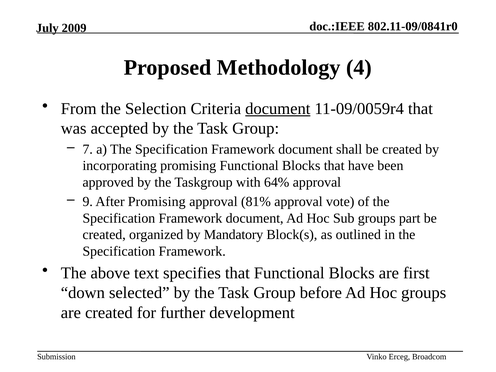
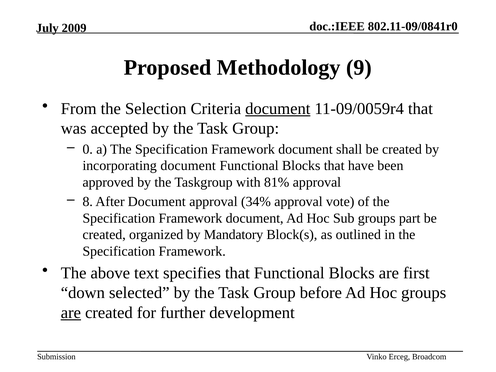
4: 4 -> 9 (359, 68)
7: 7 -> 0 (88, 149)
incorporating promising: promising -> document (188, 166)
64%: 64% -> 81% (277, 182)
9: 9 -> 8 (88, 202)
After Promising: Promising -> Document (157, 202)
81%: 81% -> 34% (256, 202)
are underline: none -> present (71, 313)
